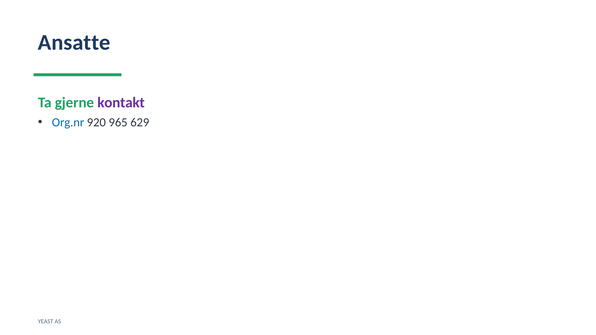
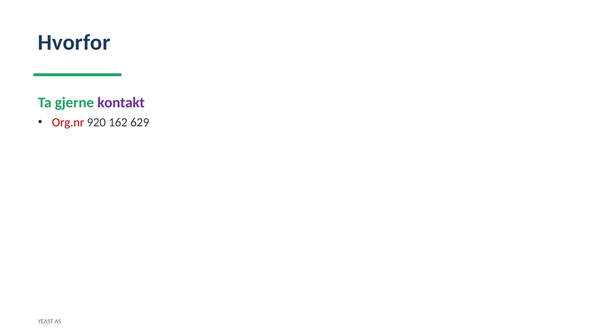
Ansatte: Ansatte -> Hvorfor (74, 43)
Org.nr colour: blue -> red (68, 123)
965: 965 -> 162 (118, 123)
